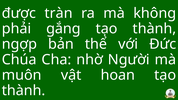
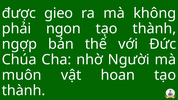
tràn: tràn -> gieo (59, 13)
gắng: gắng -> ngon (63, 29)
